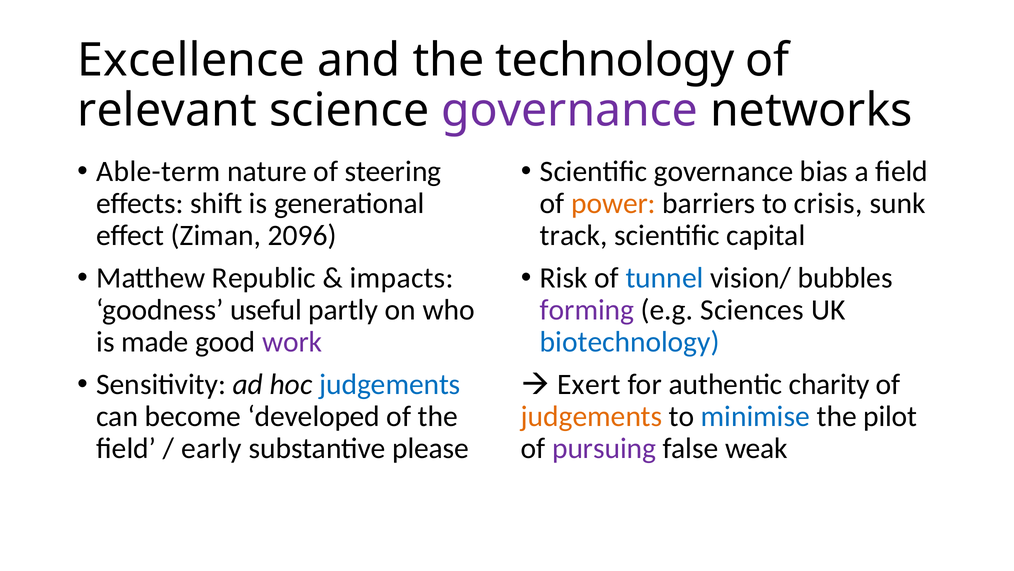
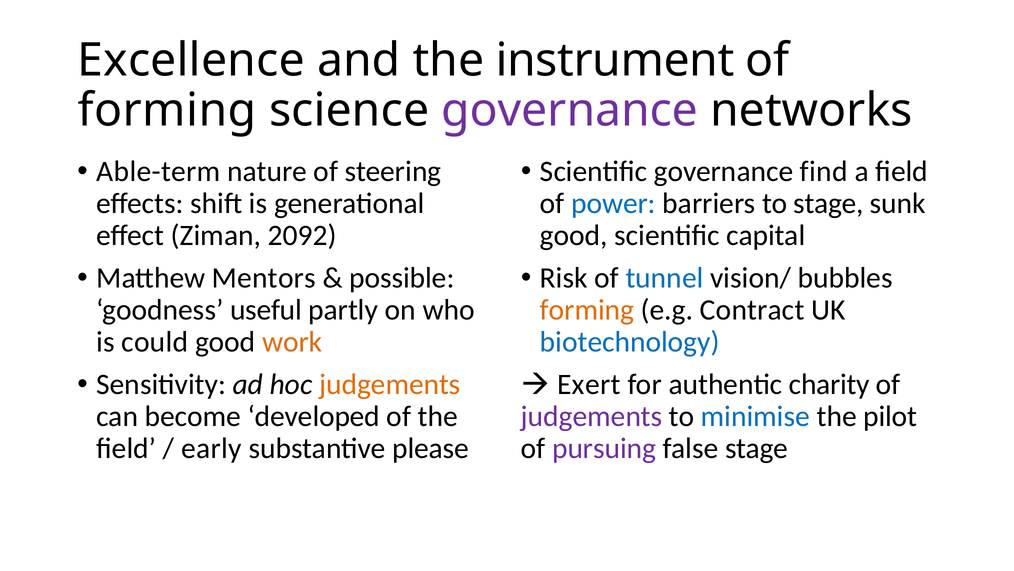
technology: technology -> instrument (615, 60)
relevant: relevant -> forming (167, 110)
bias: bias -> find (824, 171)
power colour: orange -> blue (613, 203)
to crisis: crisis -> stage (829, 203)
2096: 2096 -> 2092 (302, 235)
track: track -> good (574, 235)
Republic: Republic -> Mentors (264, 278)
impacts: impacts -> possible (402, 278)
forming colour: purple -> orange (587, 310)
Sciences: Sciences -> Contract (752, 310)
made: made -> could (155, 342)
work colour: purple -> orange (292, 342)
judgements colour: blue -> orange (390, 384)
judgements colour: orange -> purple (592, 416)
false weak: weak -> stage (757, 448)
